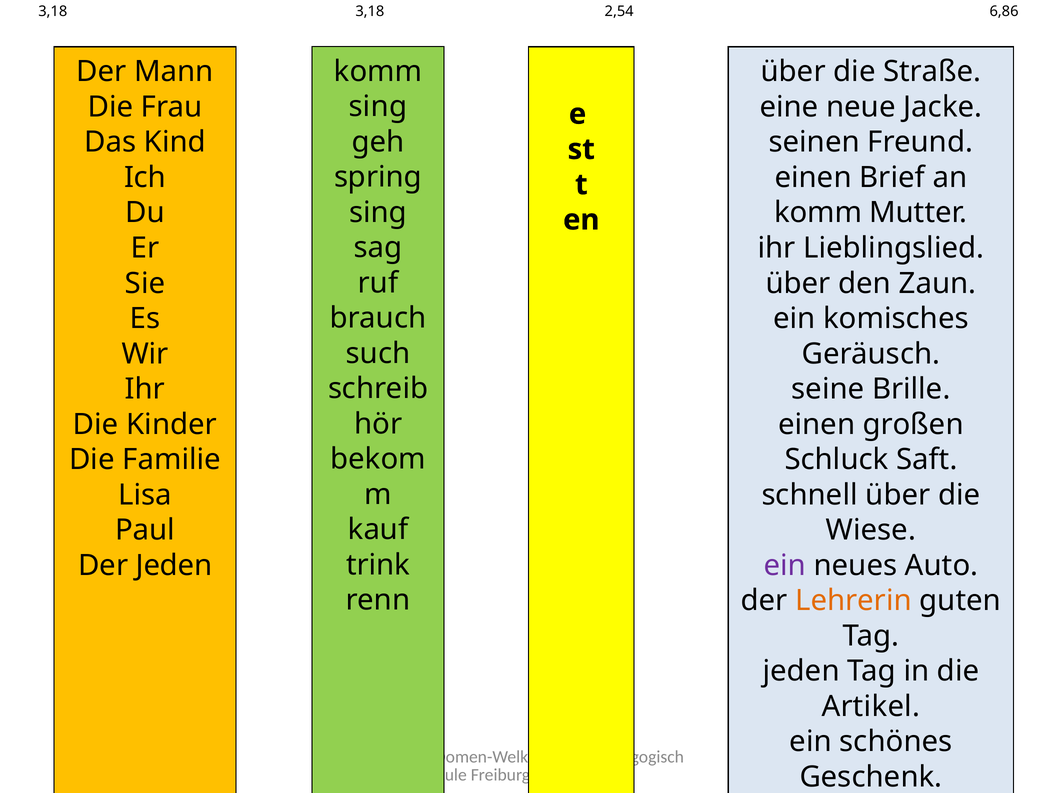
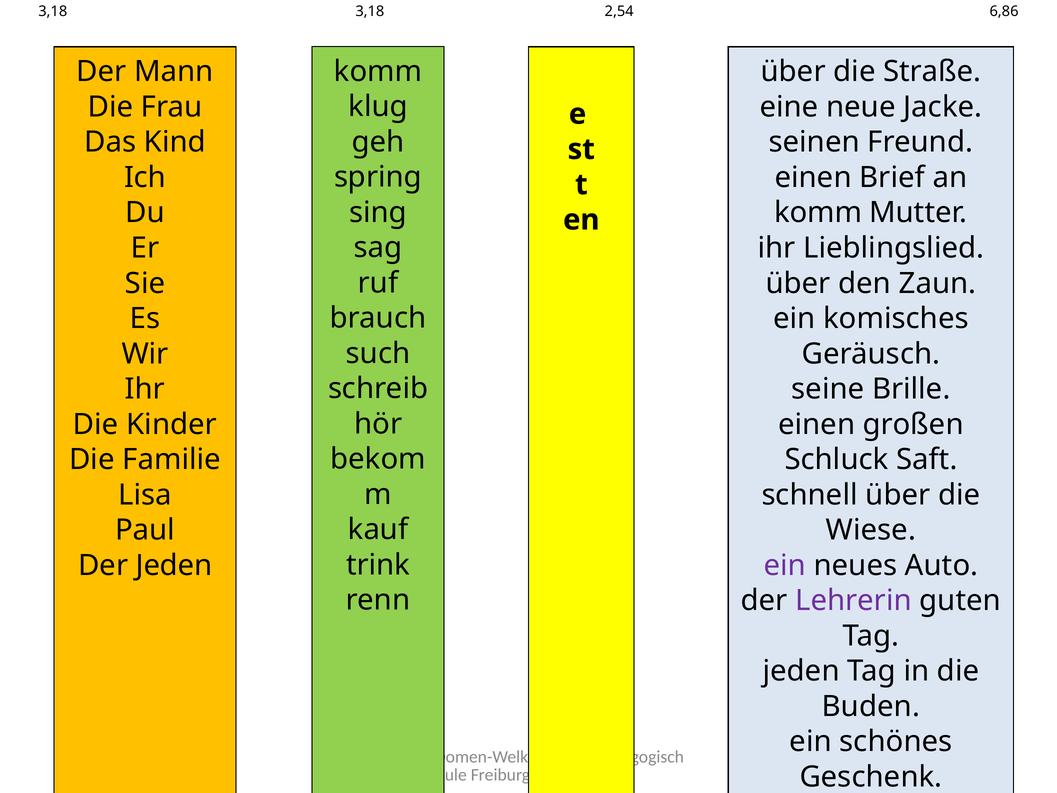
sing: sing -> klug (378, 107)
Lehrerin colour: orange -> purple (854, 600)
Artikel: Artikel -> Buden (871, 706)
